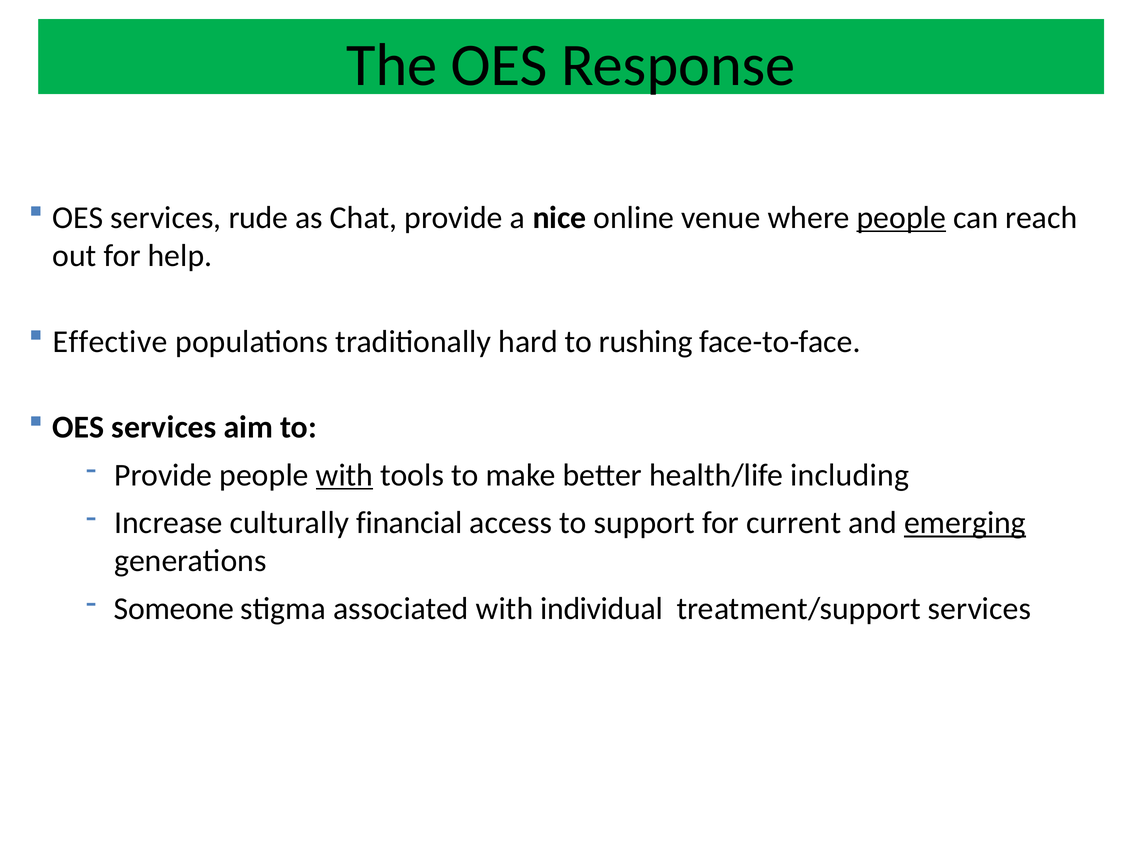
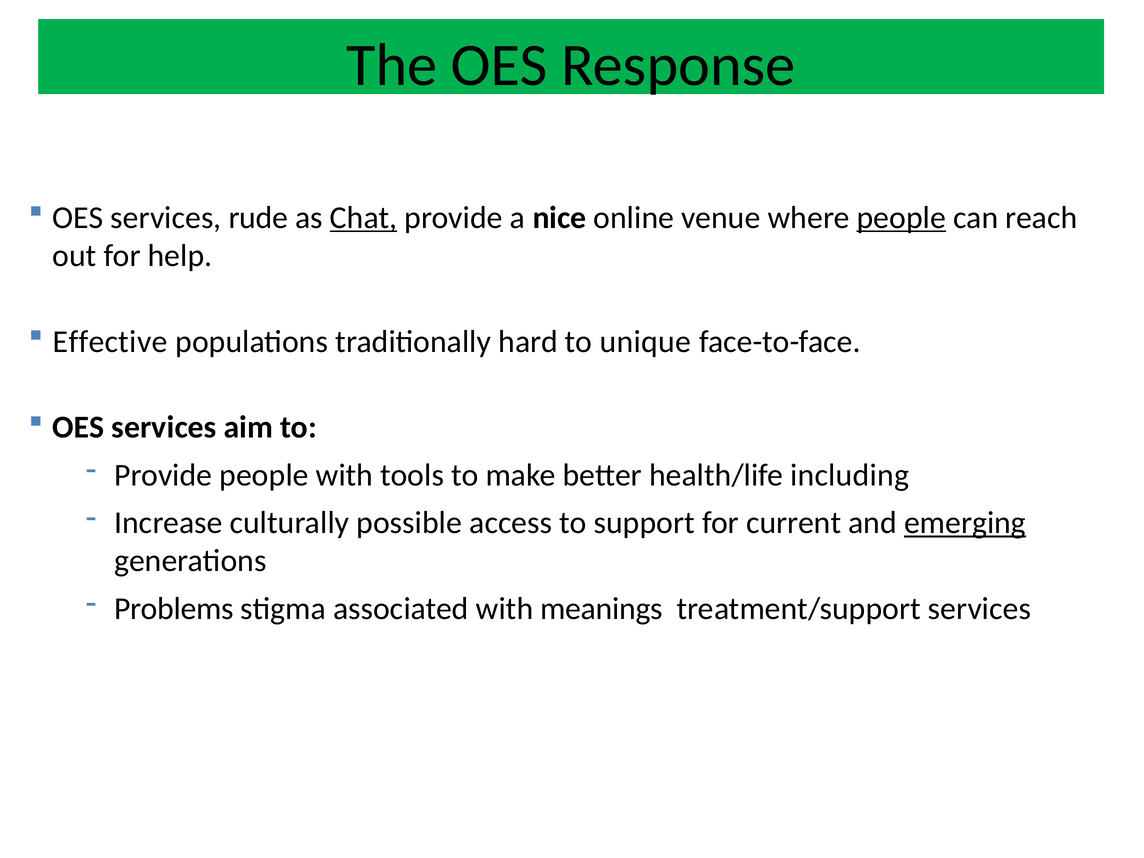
Chat underline: none -> present (364, 218)
rushing: rushing -> unique (645, 342)
with underline: present -> none (344, 475)
financial: financial -> possible (409, 523)
Someone: Someone -> Problems (174, 609)
individual: individual -> meanings (602, 609)
